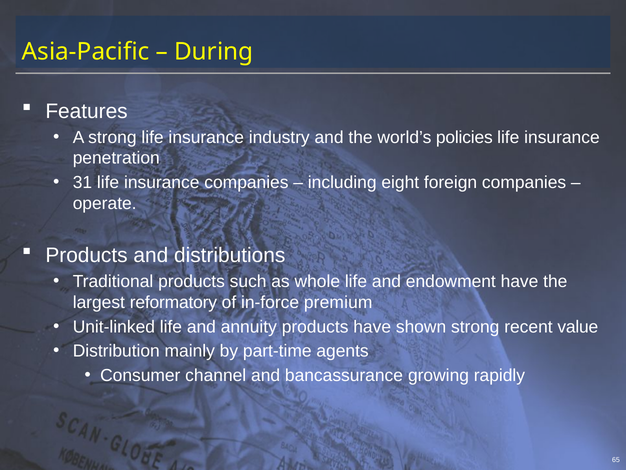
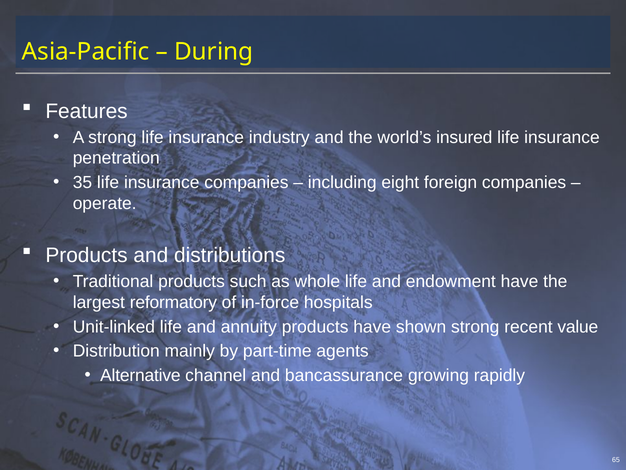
policies: policies -> insured (464, 137)
31: 31 -> 35 (82, 182)
premium: premium -> hospitals (338, 302)
Consumer: Consumer -> Alternative (140, 375)
